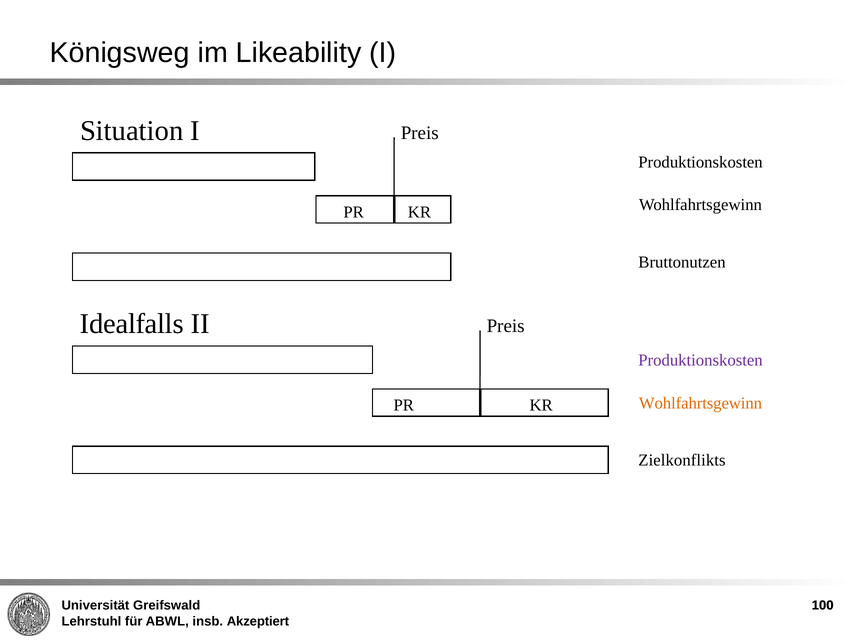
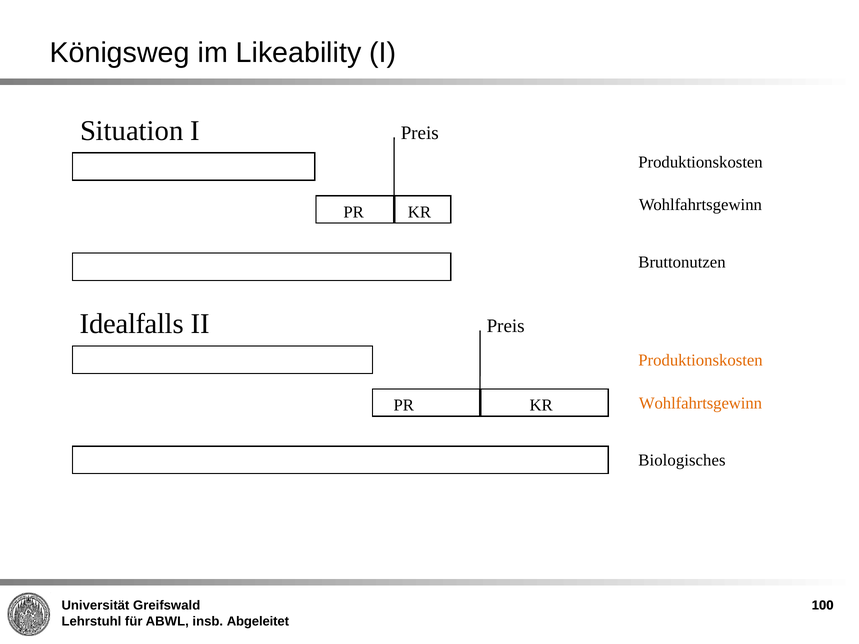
Produktionskosten colour: purple -> orange (701, 360)
Zielkonflikts: Zielkonflikts -> Biologisches (682, 461)
Akzeptiert: Akzeptiert -> Abgeleitet (258, 621)
